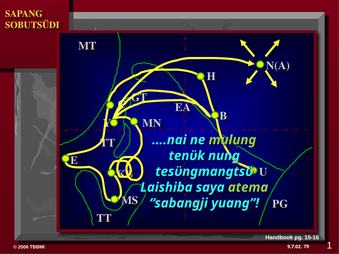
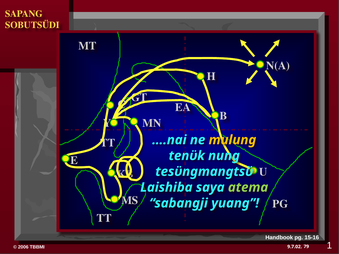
mulung colour: light green -> yellow (232, 140)
